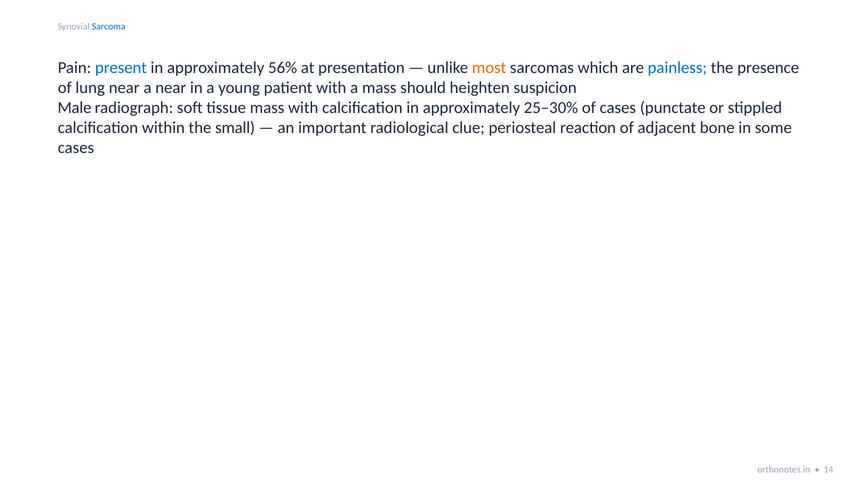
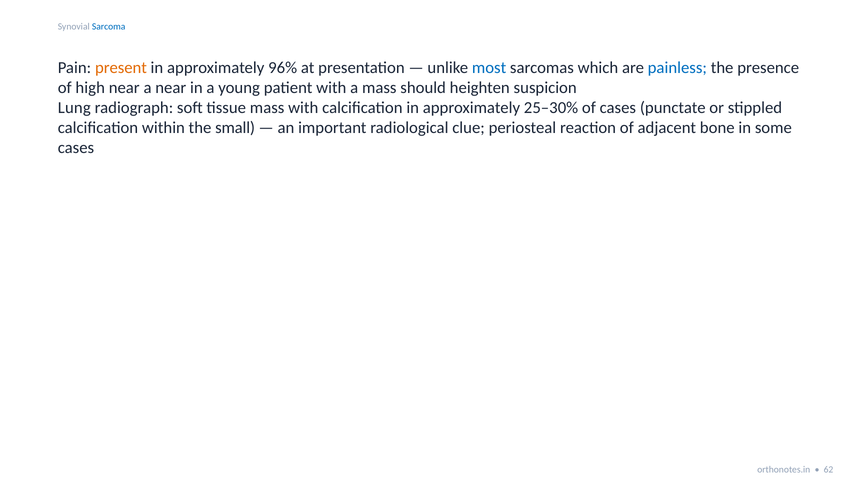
present colour: blue -> orange (121, 67)
56%: 56% -> 96% (283, 67)
most colour: orange -> blue (489, 67)
lung: lung -> high (90, 88)
Male: Male -> Lung (74, 108)
14: 14 -> 62 (828, 469)
